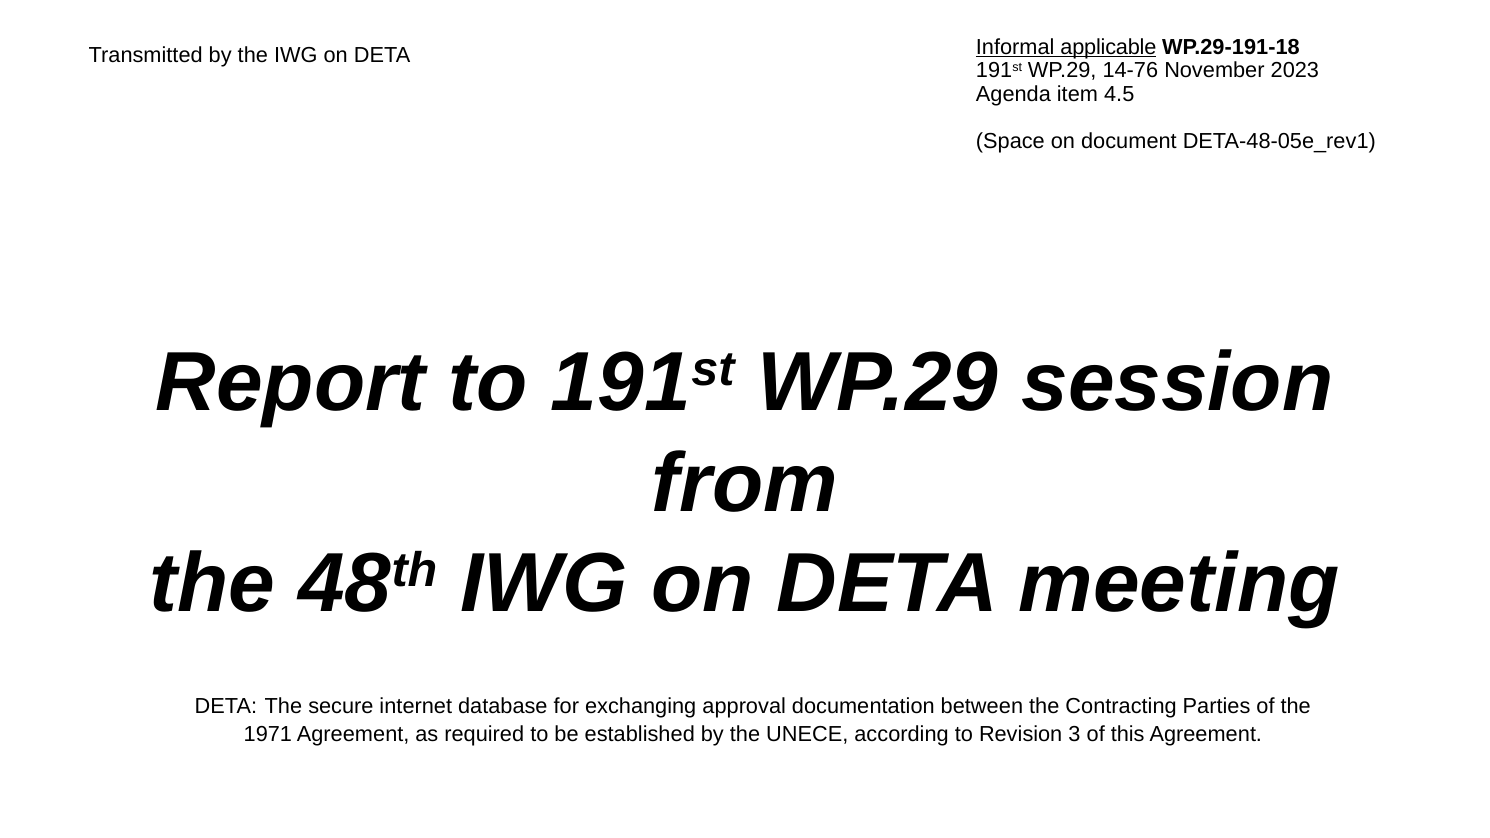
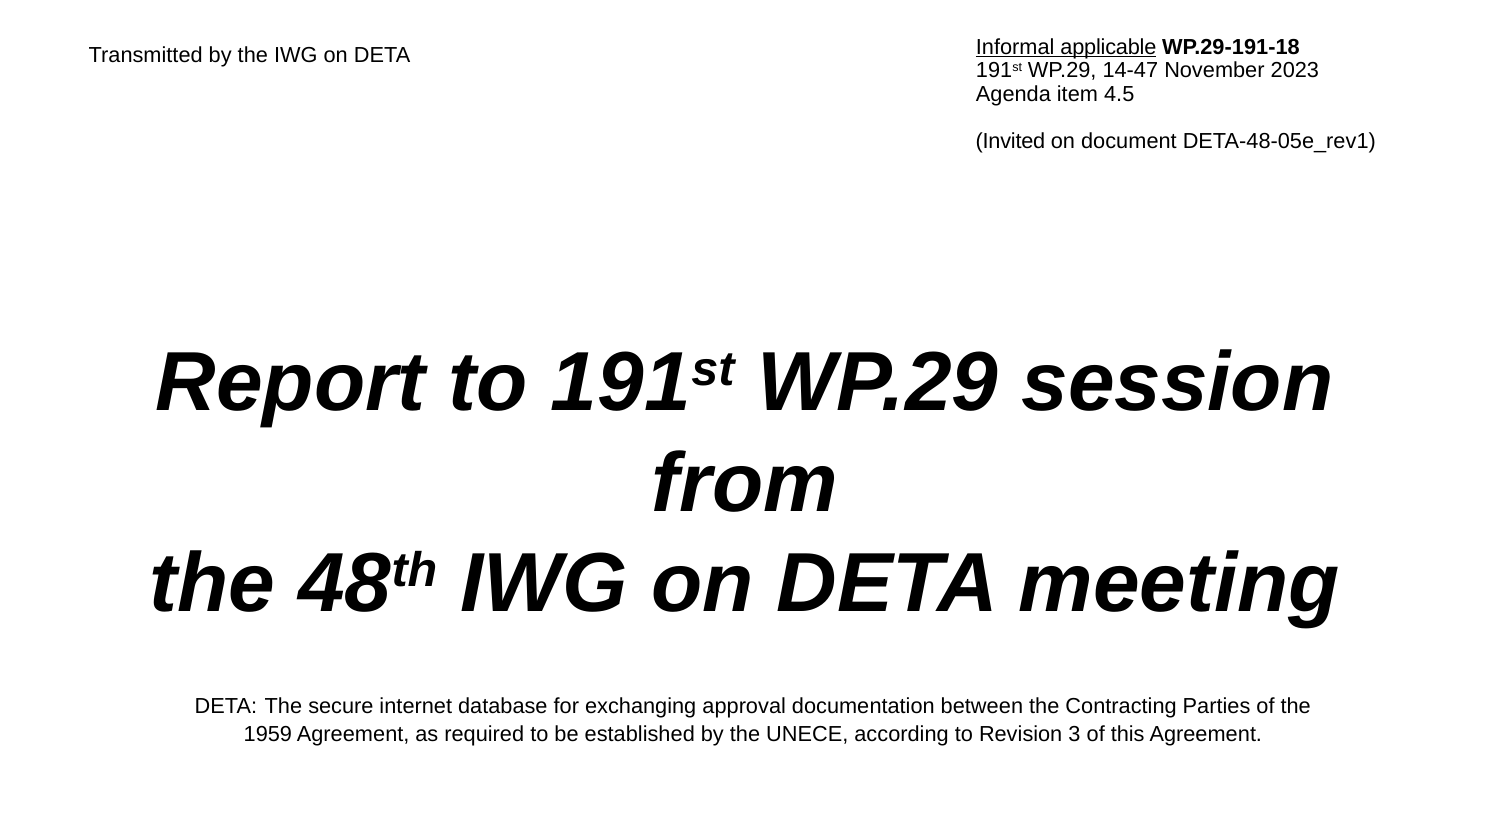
14-76: 14-76 -> 14-47 (1130, 70)
Space: Space -> Invited (1010, 141)
1971: 1971 -> 1959 (268, 734)
